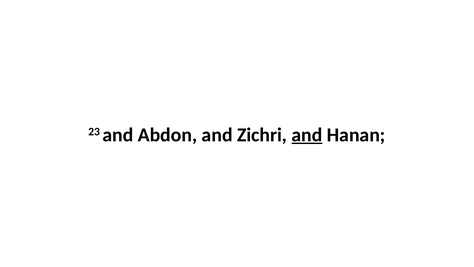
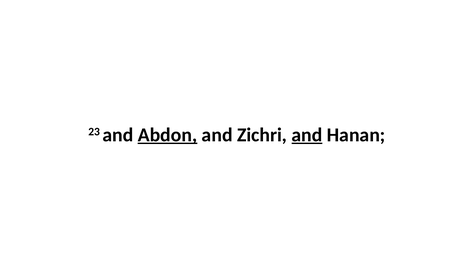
Abdon underline: none -> present (167, 135)
